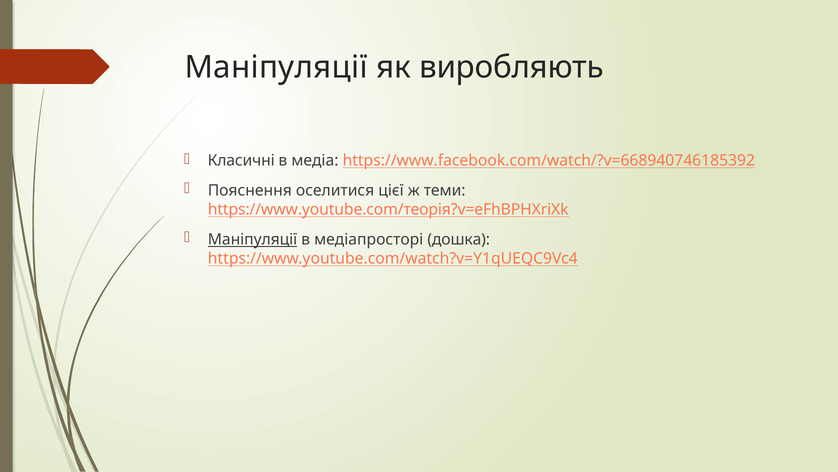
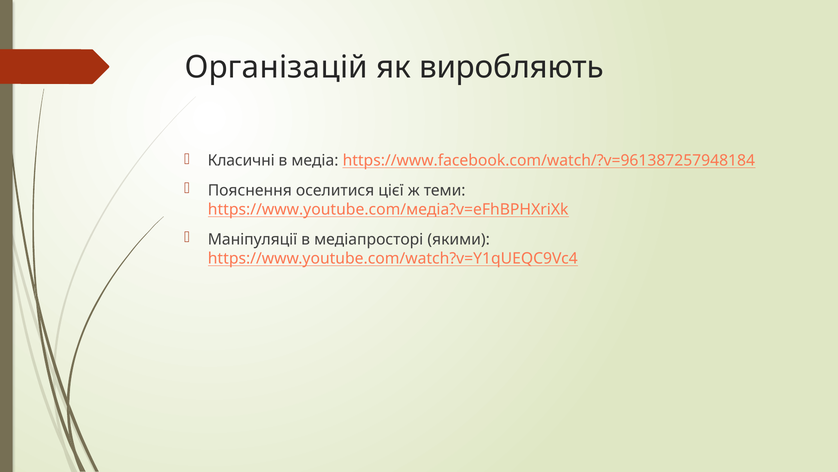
Маніпуляції: Маніпуляції -> Організацій (276, 67)
https://www.facebook.com/watch/?v=668940746185392: https://www.facebook.com/watch/?v=668940746185392 -> https://www.facebook.com/watch/?v=961387257948184 (549, 160)
https://www.youtube.com/теорія?v=eFhBPHXriXk: https://www.youtube.com/теорія?v=eFhBPHXriXk -> https://www.youtube.com/медіа?v=eFhBPHXriXk (388, 209)
Маніпуляції underline: present -> none (253, 239)
дошка: дошка -> якими (459, 239)
